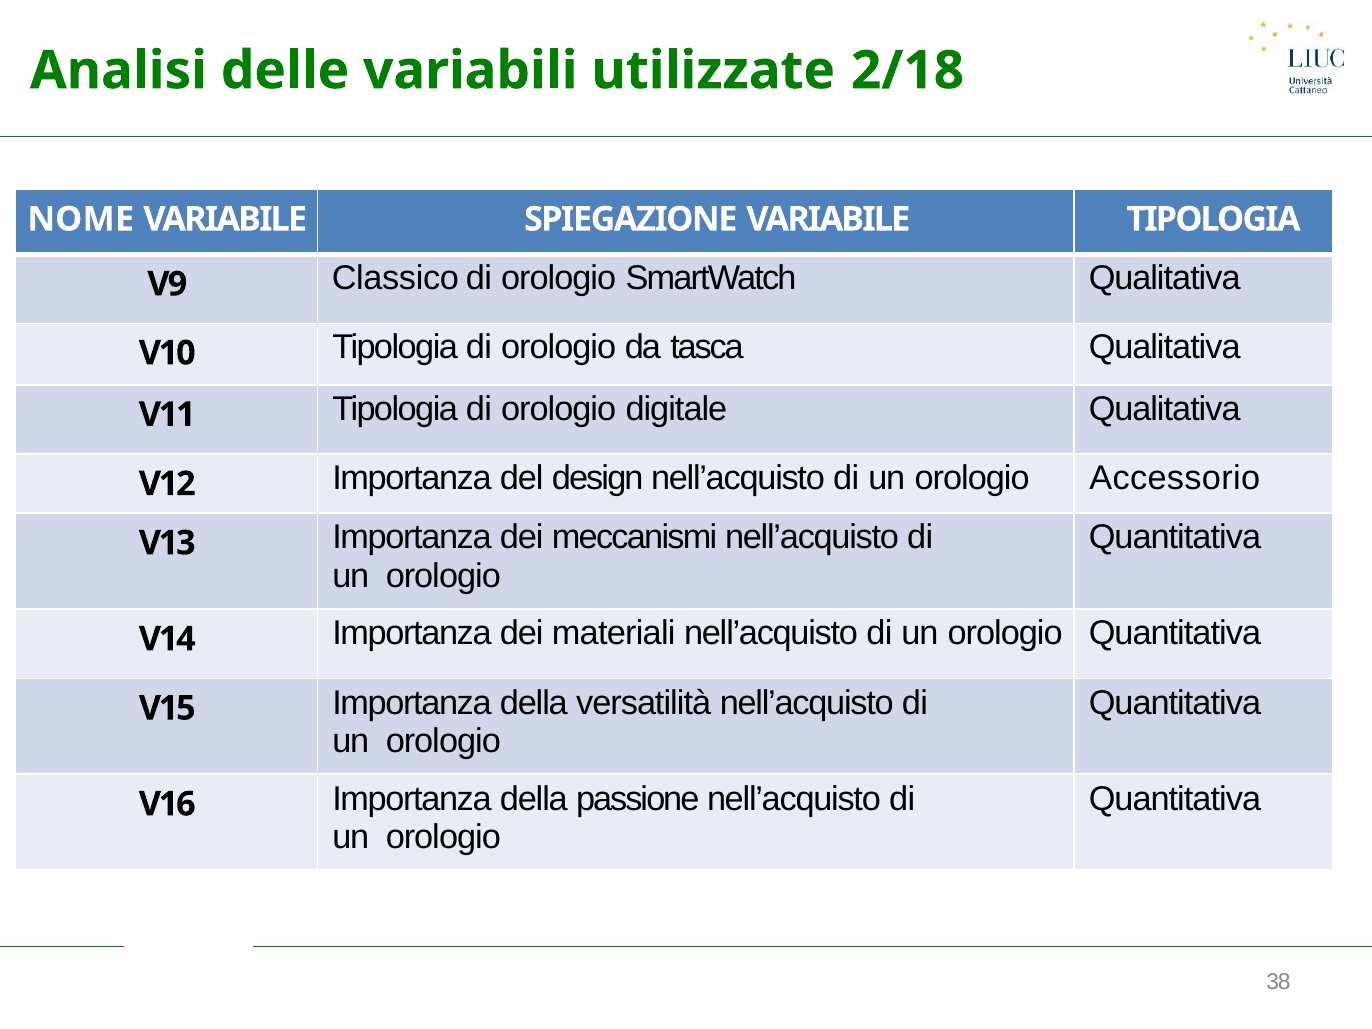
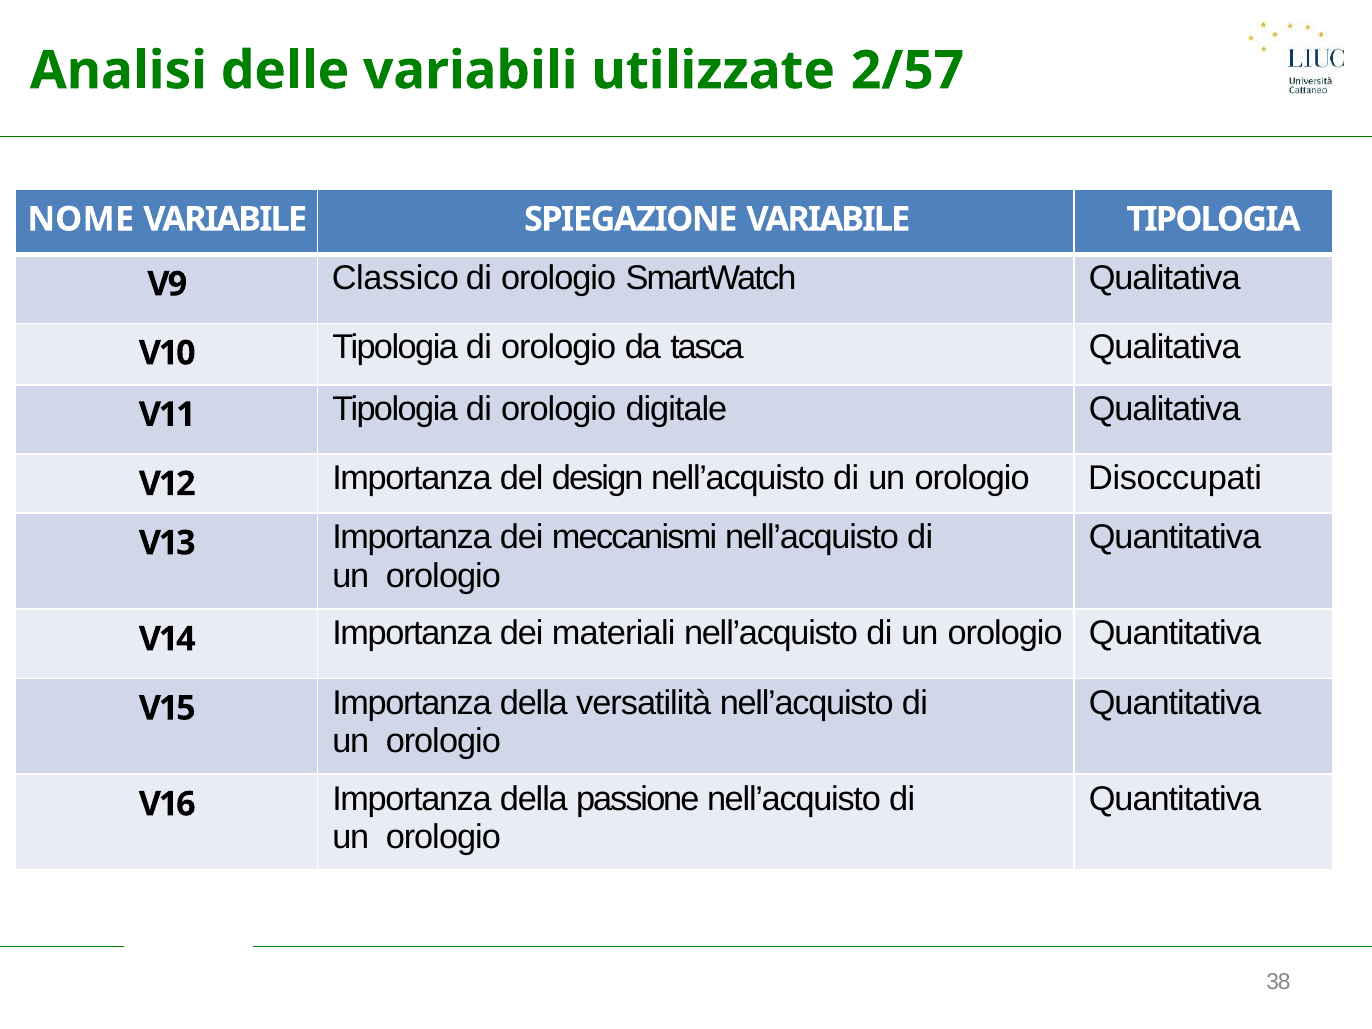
2/18: 2/18 -> 2/57 (908, 71)
Accessorio: Accessorio -> Disoccupati (1175, 478)
